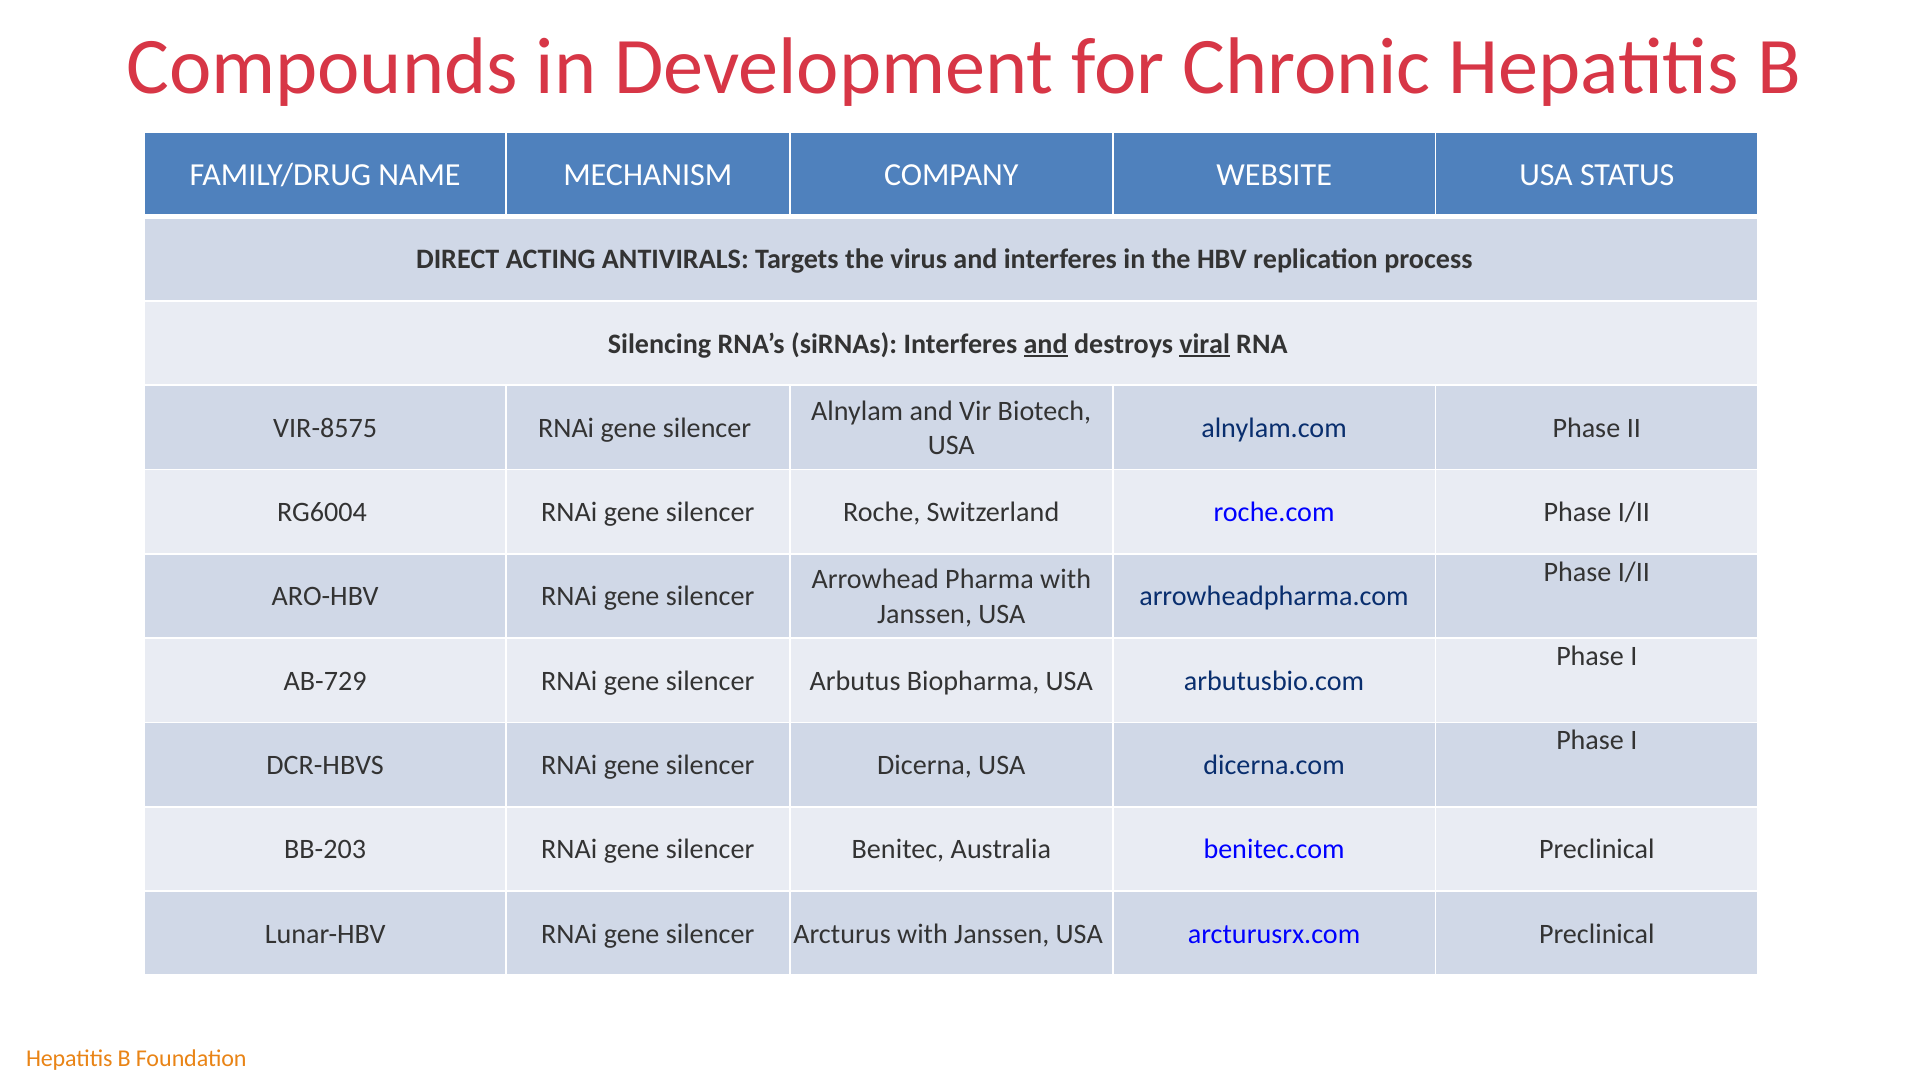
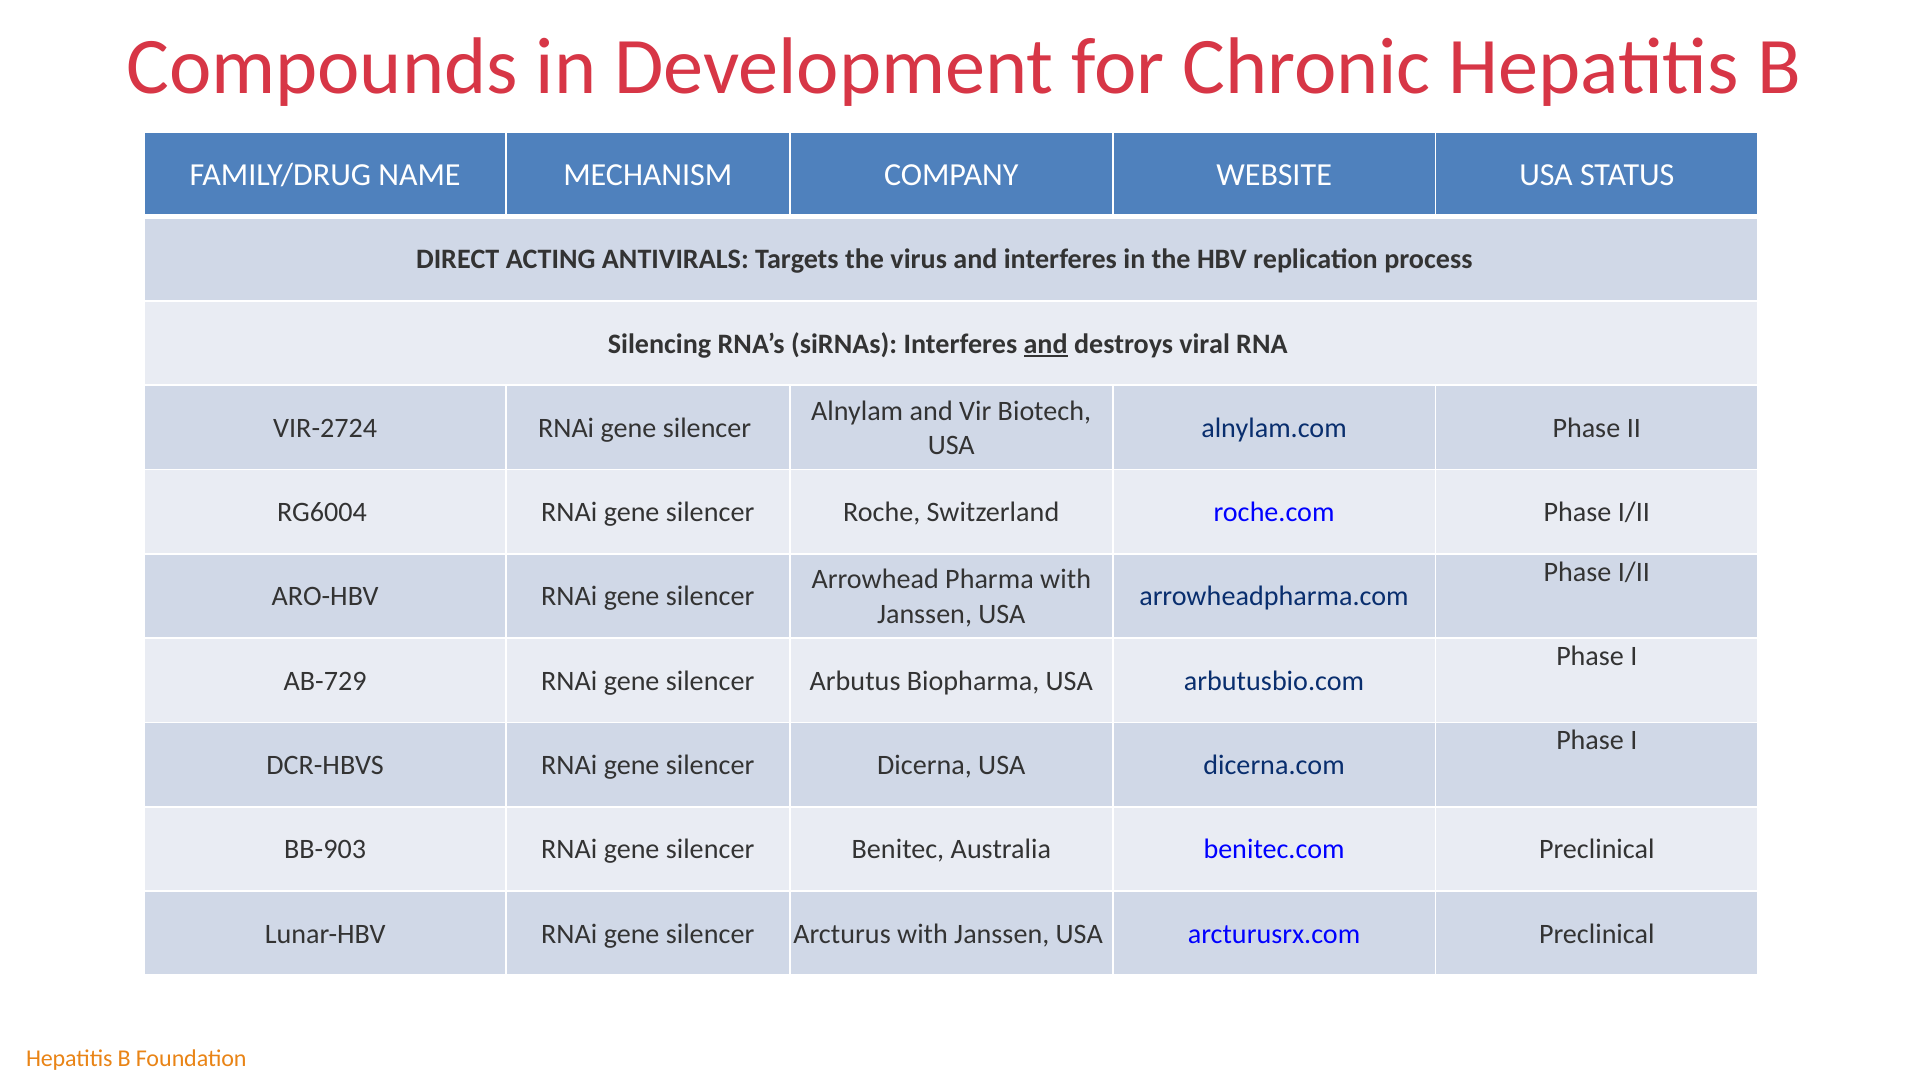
viral underline: present -> none (1205, 344)
VIR-8575: VIR-8575 -> VIR-2724 (325, 428)
BB-203: BB-203 -> BB-903 (325, 849)
